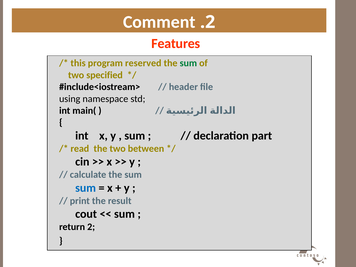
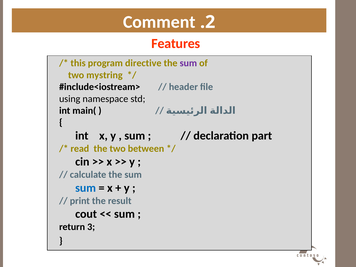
reserved: reserved -> directive (143, 63)
sum colour: green -> purple (188, 63)
specified: specified -> mystring (104, 75)
return 2: 2 -> 3 (91, 227)
